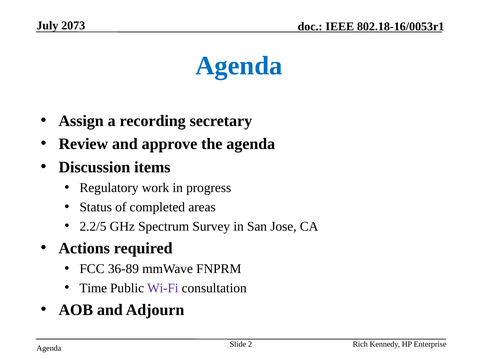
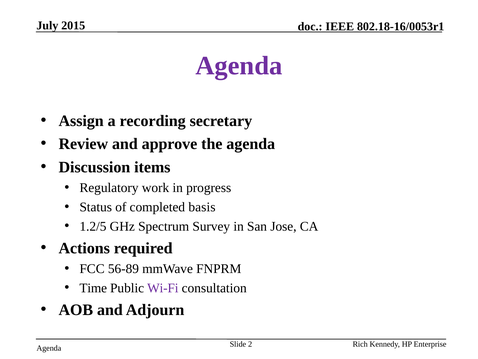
2073: 2073 -> 2015 (73, 26)
Agenda colour: blue -> purple (239, 66)
areas: areas -> basis (202, 207)
2.2/5: 2.2/5 -> 1.2/5 (93, 226)
36-89: 36-89 -> 56-89 (123, 268)
